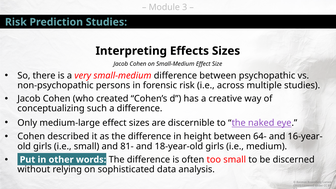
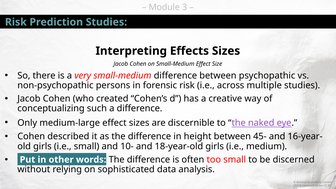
64-: 64- -> 45- (260, 136)
81-: 81- -> 10- (127, 146)
